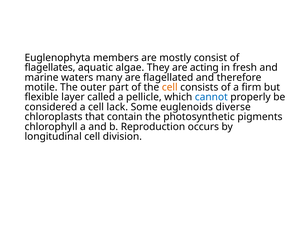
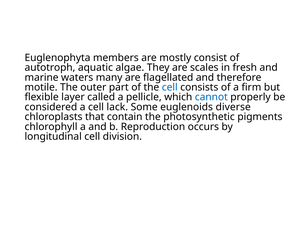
flagellates: flagellates -> autotroph (50, 68)
acting: acting -> scales (204, 68)
cell colour: orange -> blue (170, 87)
